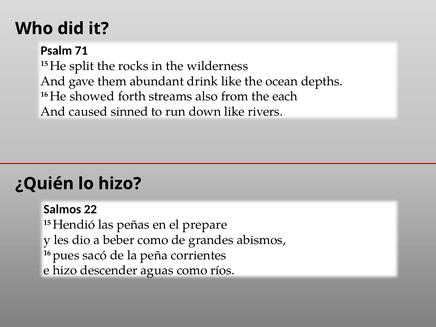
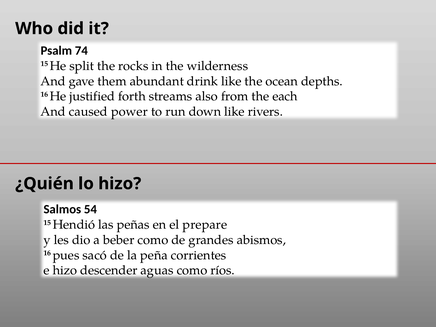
71: 71 -> 74 (81, 51)
showed: showed -> justified (92, 96)
sinned: sinned -> power (129, 112)
22: 22 -> 54 (90, 209)
